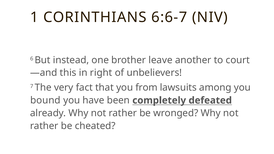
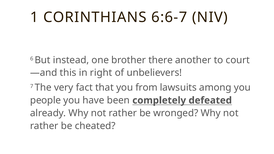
leave: leave -> there (161, 60)
bound: bound -> people (46, 100)
